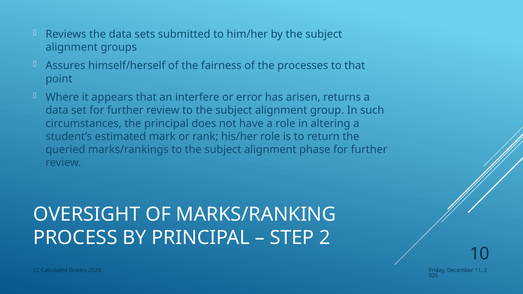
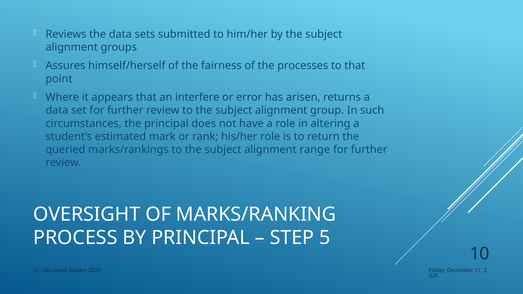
phase: phase -> range (315, 150)
STEP 2: 2 -> 5 (325, 238)
